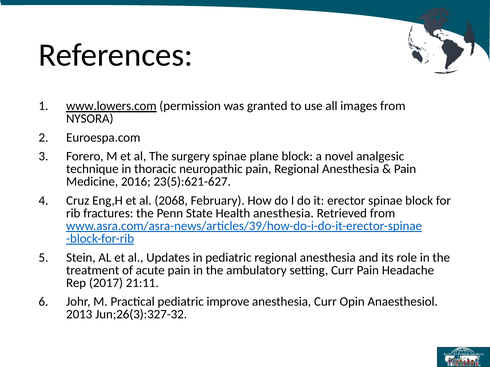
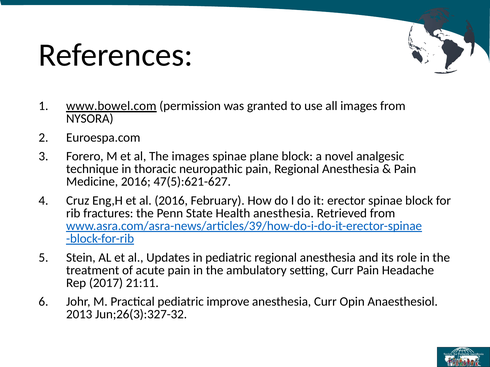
www.lowers.com: www.lowers.com -> www.bowel.com (111, 106)
The surgery: surgery -> images (190, 157)
23(5):621-627: 23(5):621-627 -> 47(5):621-627 (192, 182)
al 2068: 2068 -> 2016 (171, 201)
